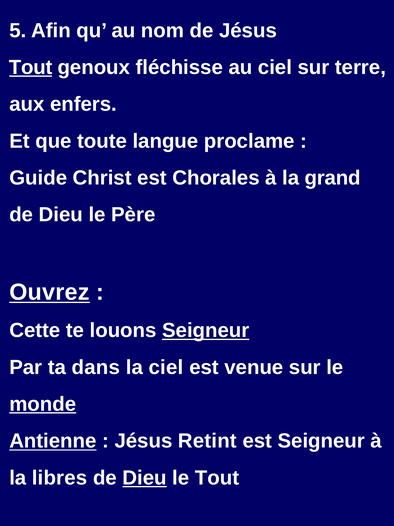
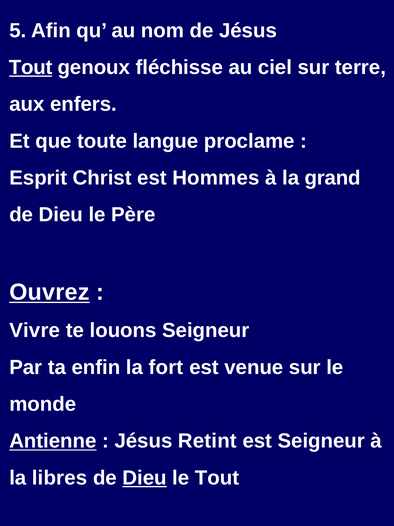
Guide: Guide -> Esprit (38, 178)
Chorales: Chorales -> Hommes (216, 178)
Cette: Cette -> Vivre (35, 330)
Seigneur underline: present -> none (206, 330)
dans: dans -> enfin (96, 367)
la ciel: ciel -> fort (166, 367)
monde underline: present -> none (43, 404)
